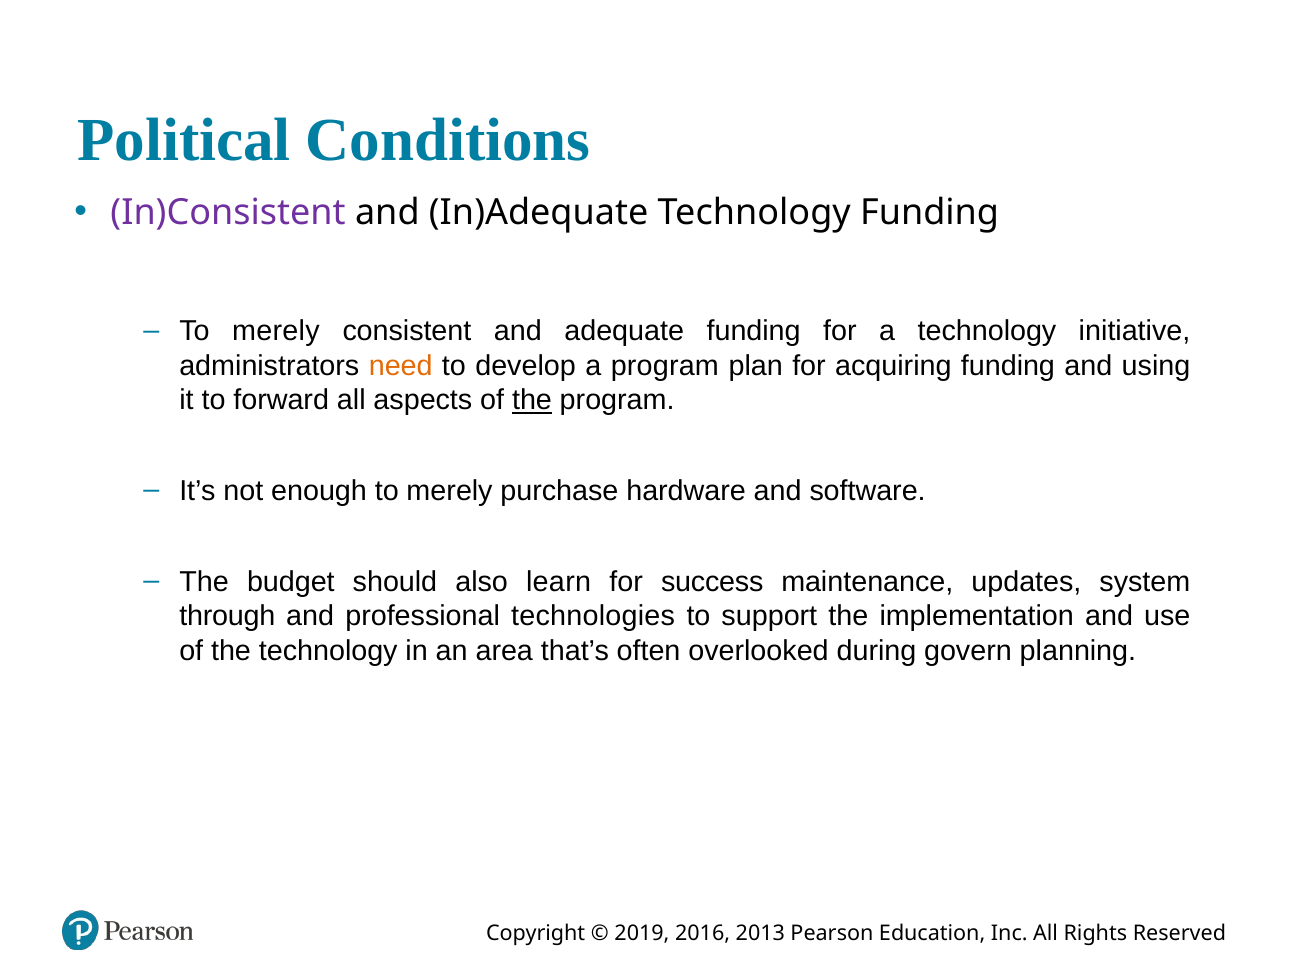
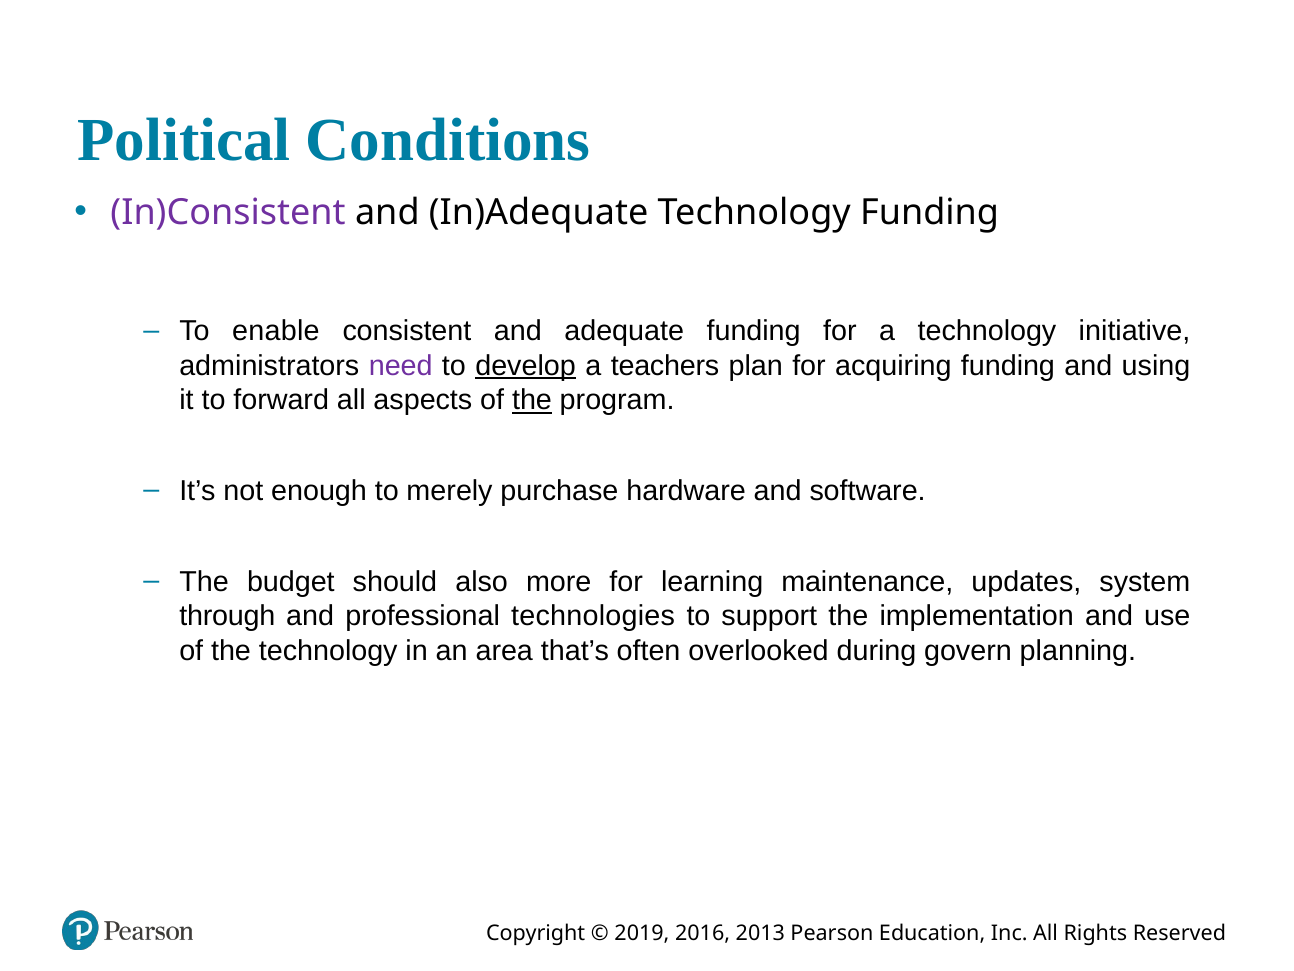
merely: merely -> enable (276, 331)
need colour: orange -> purple (401, 366)
develop underline: none -> present (526, 366)
a program: program -> teachers (665, 366)
learn: learn -> more (559, 581)
success: success -> learning (712, 581)
